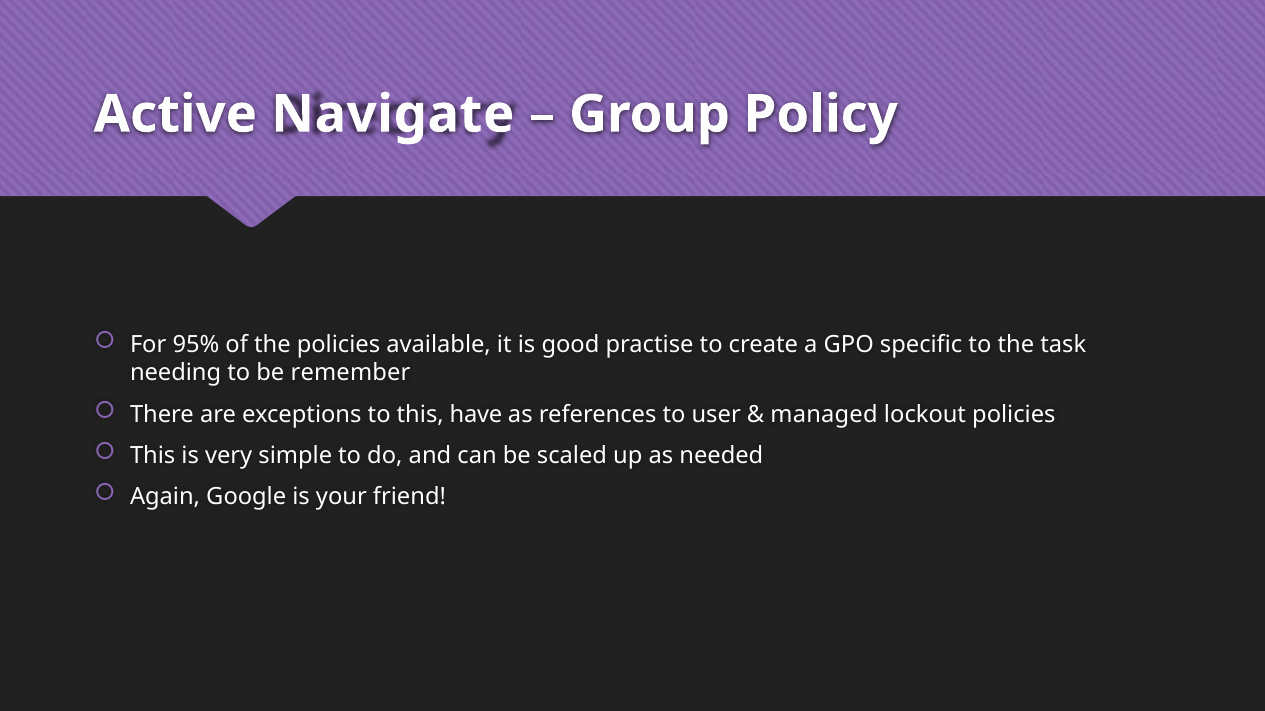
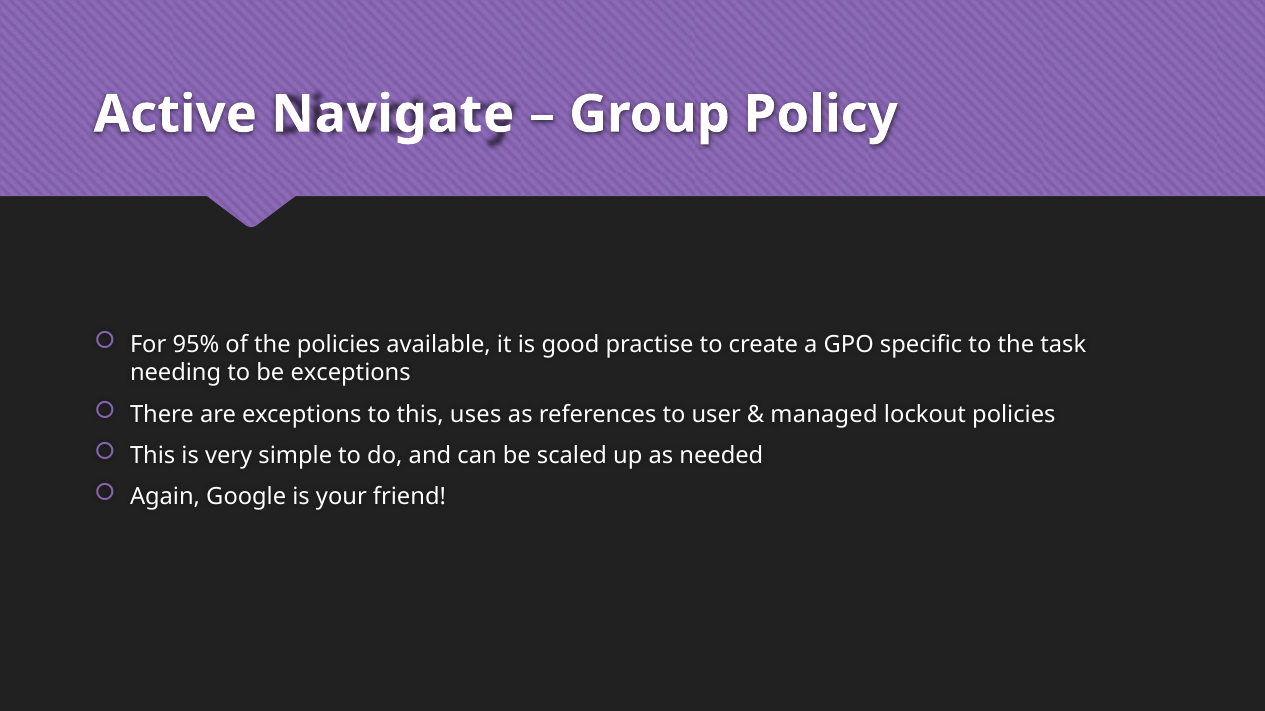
be remember: remember -> exceptions (351, 373)
have: have -> uses (476, 415)
